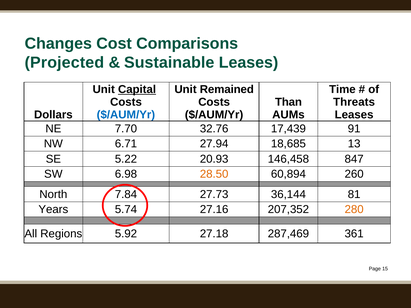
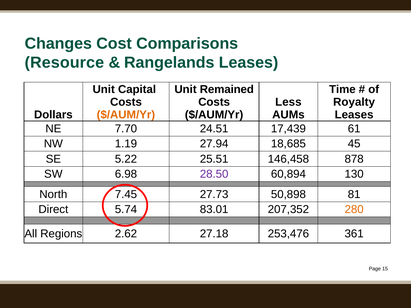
Projected: Projected -> Resource (64, 63)
Sustainable: Sustainable -> Rangelands (169, 63)
Capital underline: present -> none (137, 89)
Than: Than -> Less (288, 102)
Threats: Threats -> Royalty (354, 102)
$/AUM/Yr colour: blue -> orange (126, 115)
32.76: 32.76 -> 24.51 (214, 129)
91: 91 -> 61 (354, 129)
6.71: 6.71 -> 1.19 (126, 144)
13: 13 -> 45 (354, 144)
20.93: 20.93 -> 25.51 (214, 159)
847: 847 -> 878 (354, 159)
28.50 colour: orange -> purple (214, 174)
260: 260 -> 130 (354, 174)
7.84: 7.84 -> 7.45 (126, 195)
36,144: 36,144 -> 50,898 (288, 195)
Years: Years -> Direct (53, 210)
27.16: 27.16 -> 83.01 (214, 210)
5.92: 5.92 -> 2.62 (126, 234)
287,469: 287,469 -> 253,476 (288, 234)
